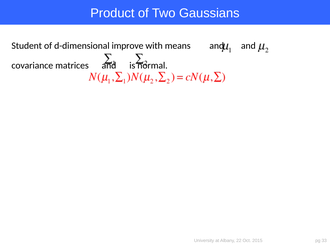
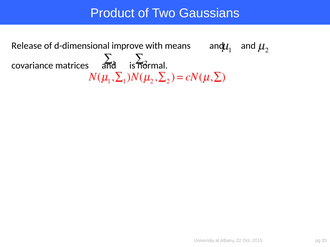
Student: Student -> Release (27, 46)
